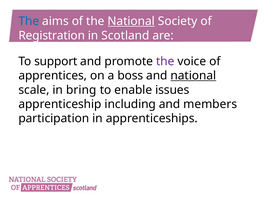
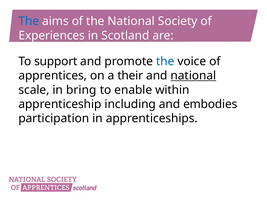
National underline: present -> none (131, 21)
Registration: Registration -> Experiences (52, 35)
the colour: purple -> blue (165, 61)
boss: boss -> their (130, 75)
issues: issues -> within (172, 90)
members: members -> embodies (210, 104)
